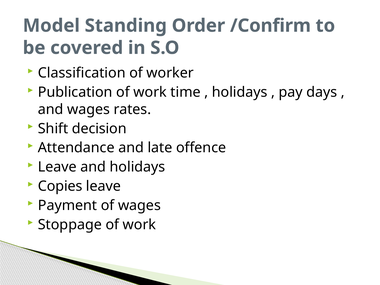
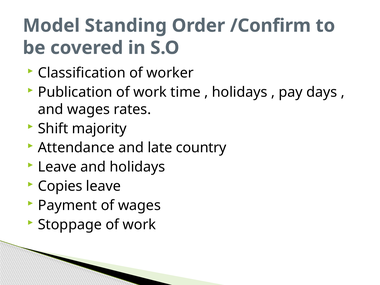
decision: decision -> majority (99, 129)
offence: offence -> country (201, 148)
